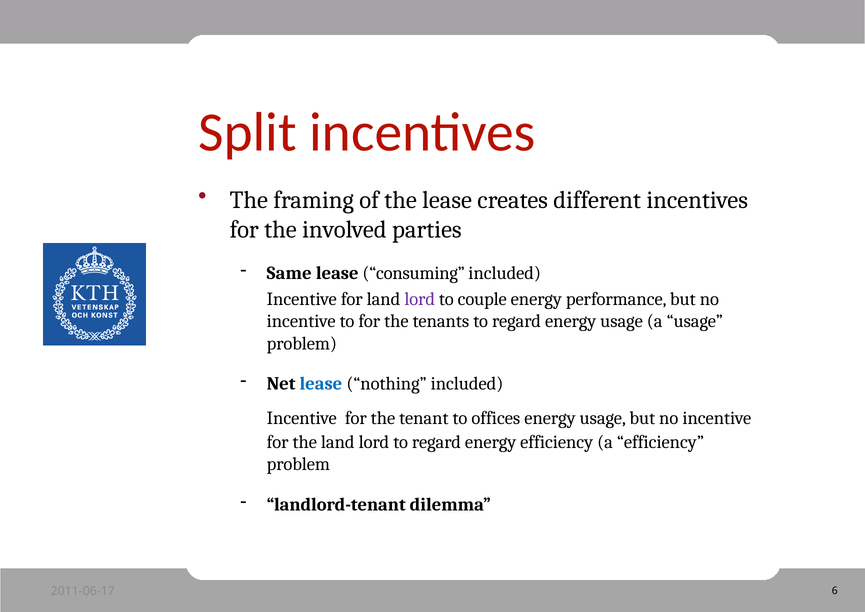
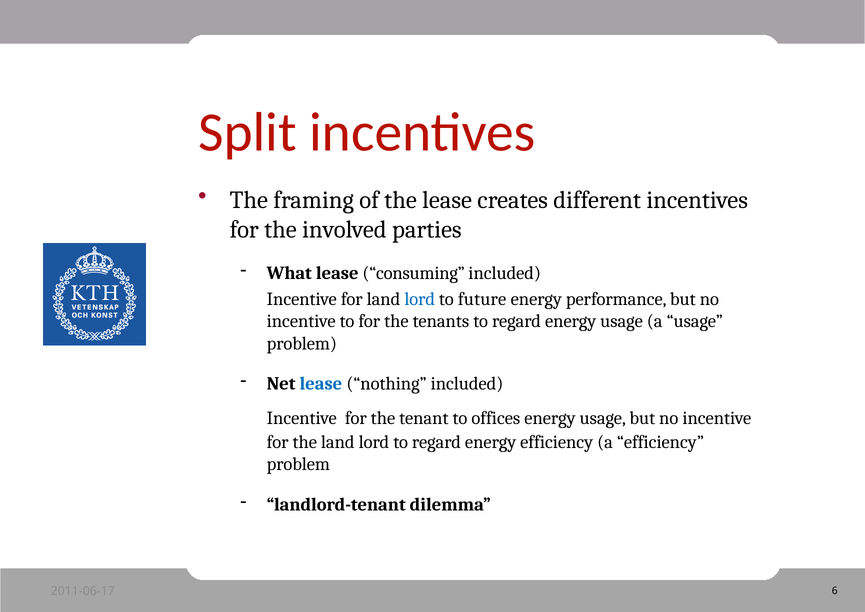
Same: Same -> What (289, 273)
lord colour: purple -> blue (420, 299)
couple: couple -> future (482, 299)
